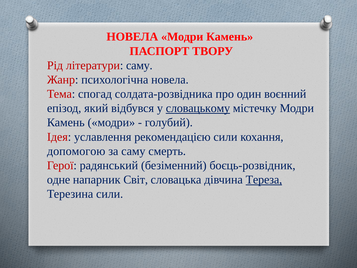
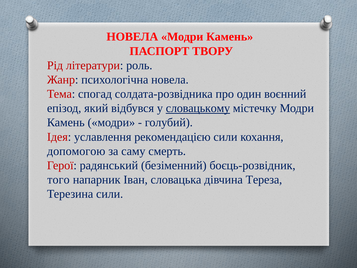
літератури саму: саму -> роль (139, 65)
одне: одне -> того (58, 180)
Світ: Світ -> Іван (136, 180)
Тереза underline: present -> none (264, 180)
